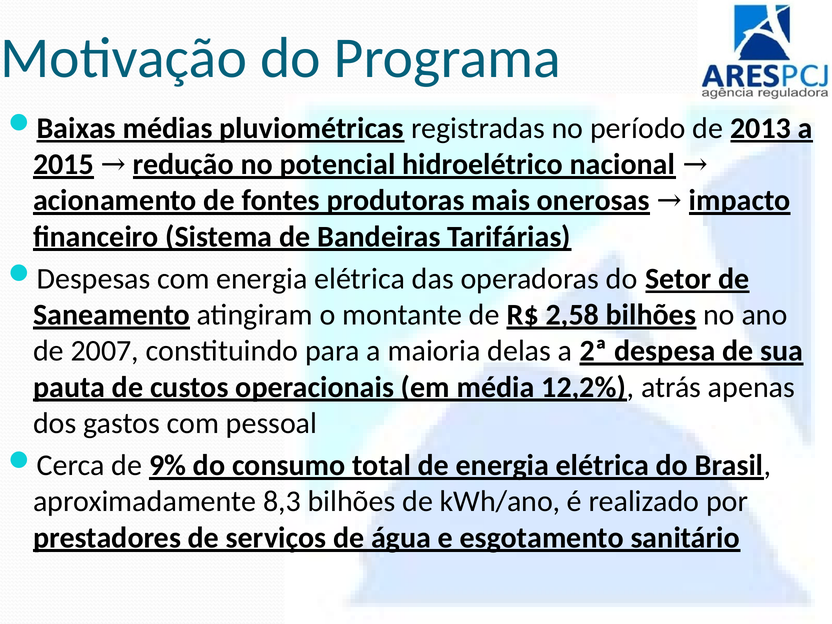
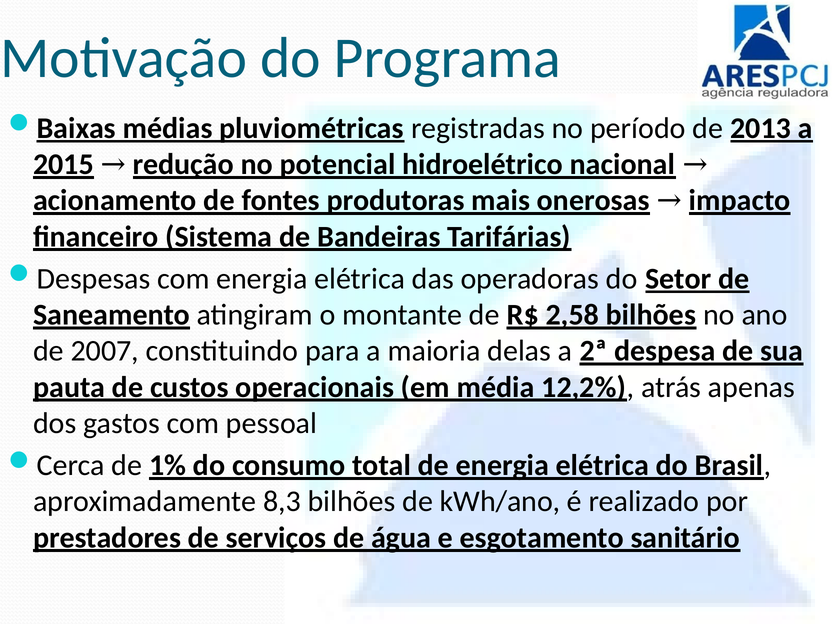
9%: 9% -> 1% (168, 465)
